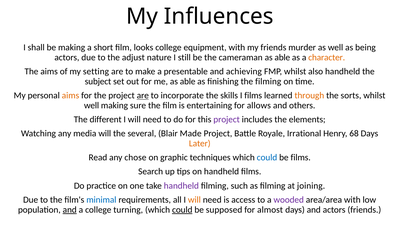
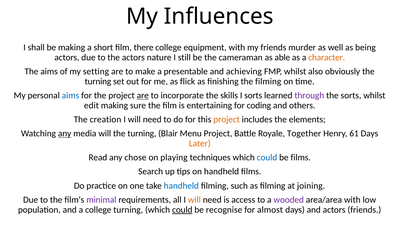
looks: looks -> there (144, 48)
the adjust: adjust -> actors (133, 58)
also handheld: handheld -> obviously (343, 72)
subject: subject -> turning (98, 81)
me as able: able -> flick (188, 81)
aims colour: orange -> blue (71, 96)
I films: films -> sorts (253, 96)
through colour: orange -> purple (309, 96)
well: well -> edit (91, 105)
allows: allows -> coding (259, 105)
different: different -> creation (106, 120)
project colour: purple -> orange (227, 120)
any underline: none -> present (65, 134)
several: several -> turning (142, 134)
Made: Made -> Menu (191, 134)
Irrational: Irrational -> Together (304, 134)
68: 68 -> 61 (354, 134)
graphic: graphic -> playing (174, 158)
handheld colour: purple -> blue (181, 186)
minimal colour: blue -> purple (101, 200)
and underline: present -> none (70, 210)
supposed: supposed -> recognise (224, 210)
